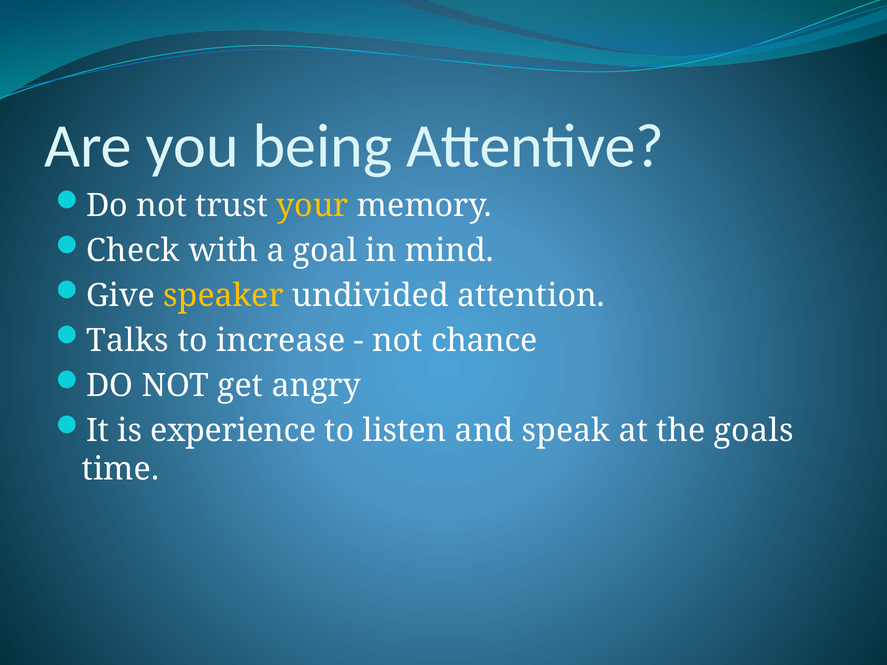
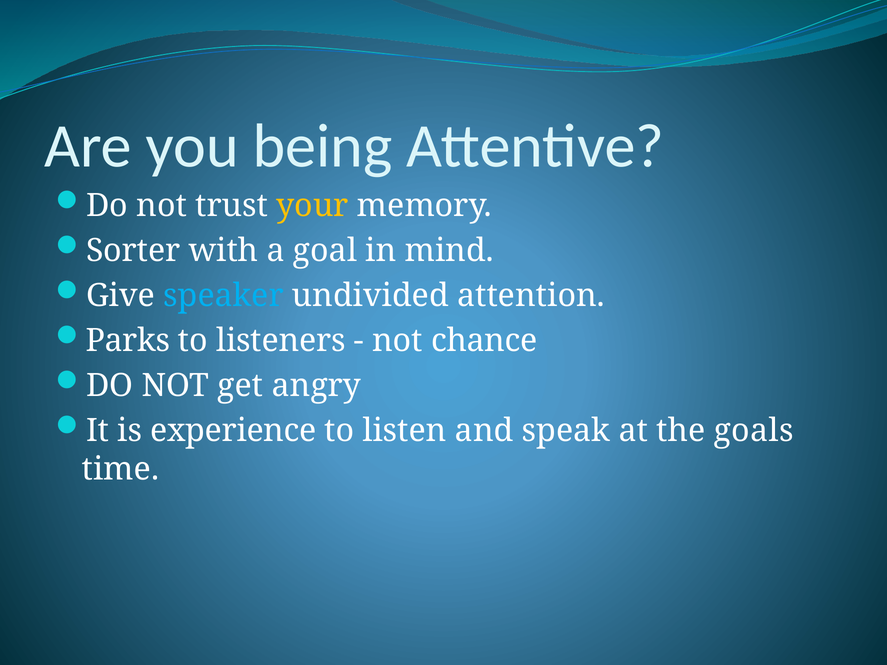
Check: Check -> Sorter (133, 251)
speaker colour: yellow -> light blue (224, 296)
Talks: Talks -> Parks (128, 341)
increase: increase -> listeners (281, 341)
